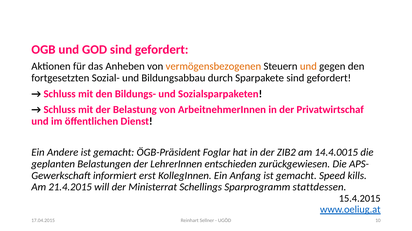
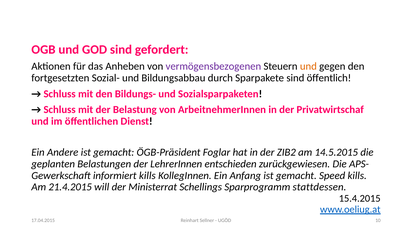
vermögensbezogenen colour: orange -> purple (213, 67)
Sparpakete sind gefordert: gefordert -> öffentlich (329, 78)
14.4.0015: 14.4.0015 -> 14.5.2015 (336, 153)
informiert erst: erst -> kills (147, 176)
